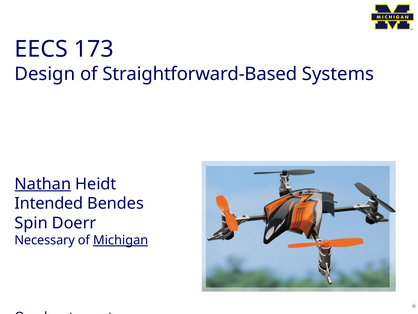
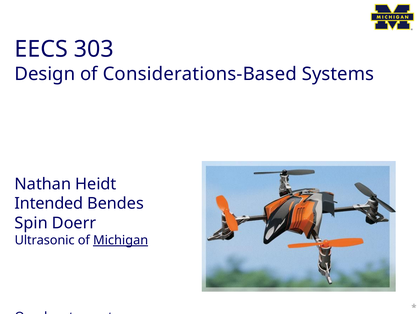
173: 173 -> 303 (94, 49)
Straightforward-Based: Straightforward-Based -> Considerations-Based (200, 74)
Nathan underline: present -> none (43, 184)
Necessary: Necessary -> Ultrasonic (45, 240)
